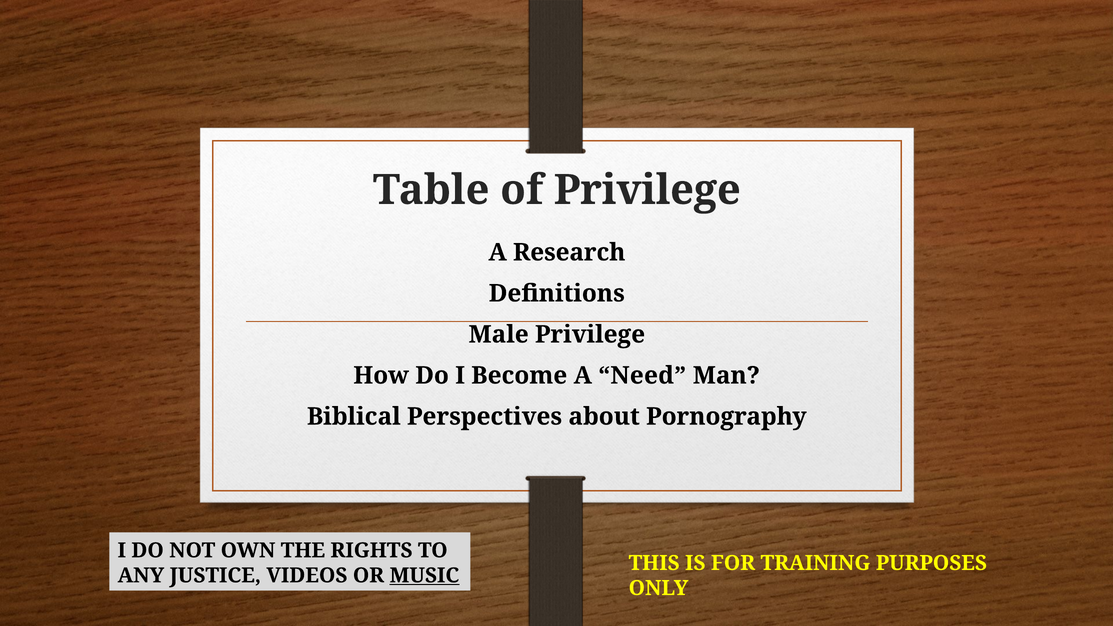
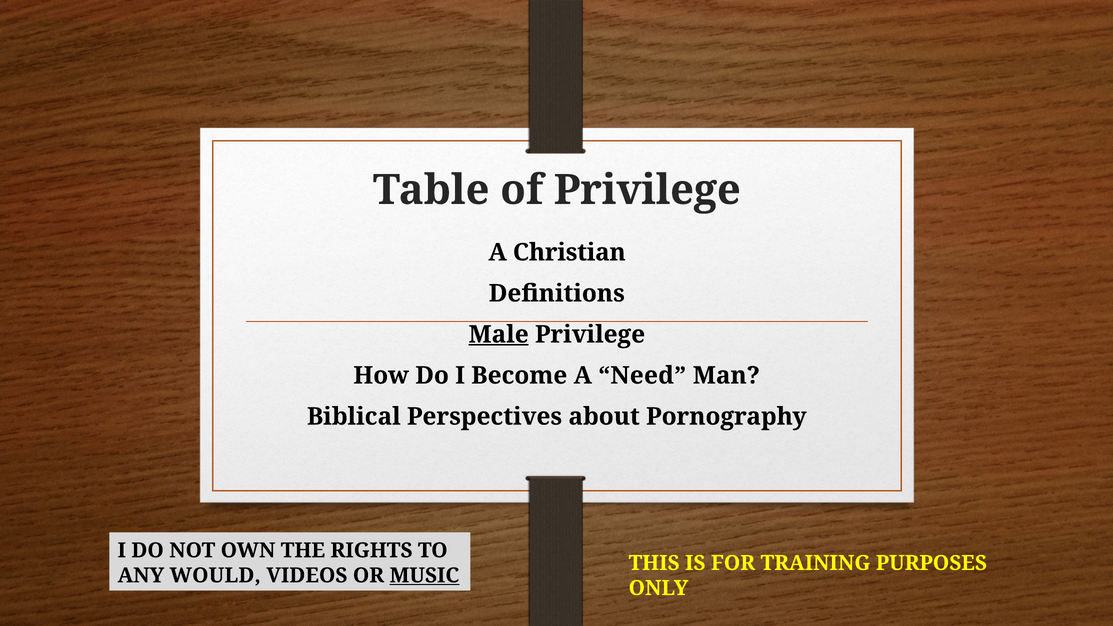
Research: Research -> Christian (569, 252)
Male underline: none -> present (499, 335)
JUSTICE: JUSTICE -> WOULD (215, 576)
